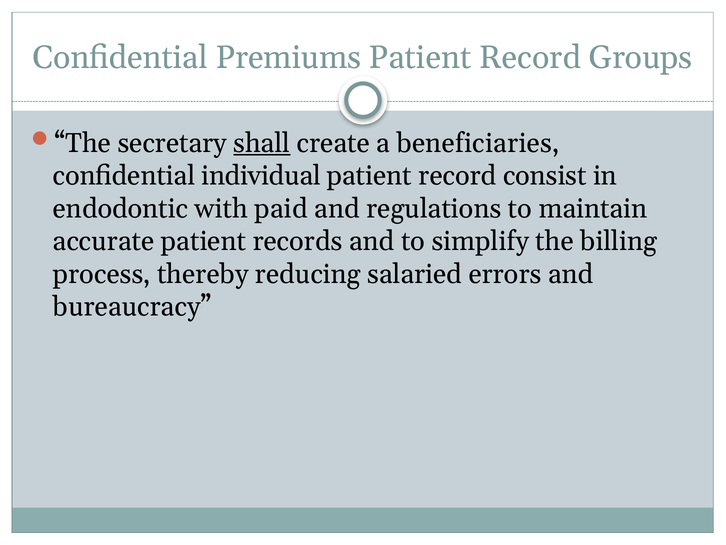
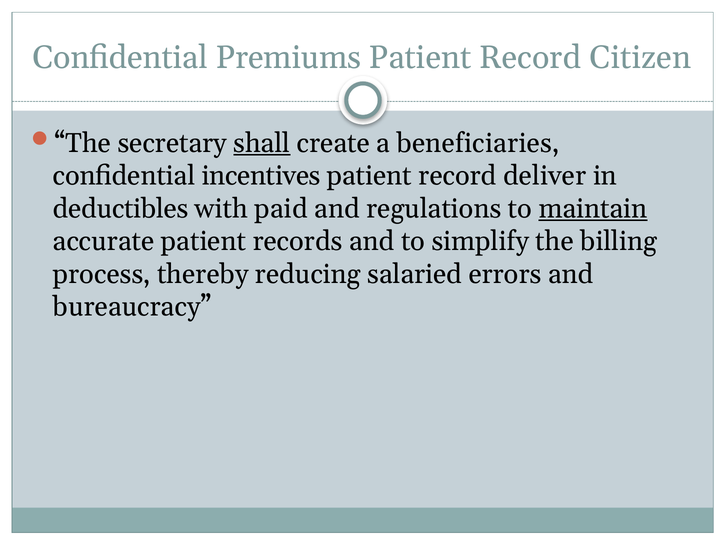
Groups: Groups -> Citizen (640, 58)
individual: individual -> incentives (261, 176)
consist: consist -> deliver (545, 176)
endodontic: endodontic -> deductibles (121, 208)
maintain underline: none -> present (593, 208)
